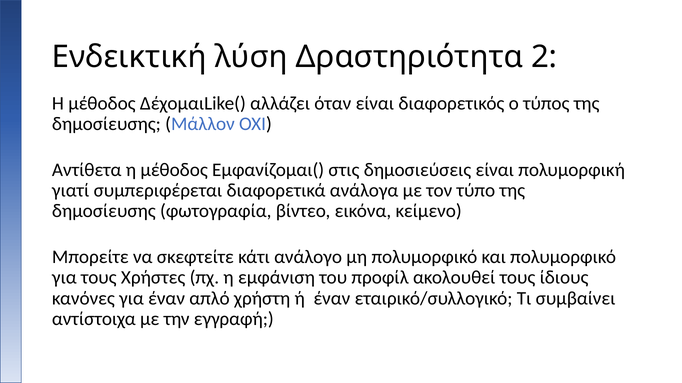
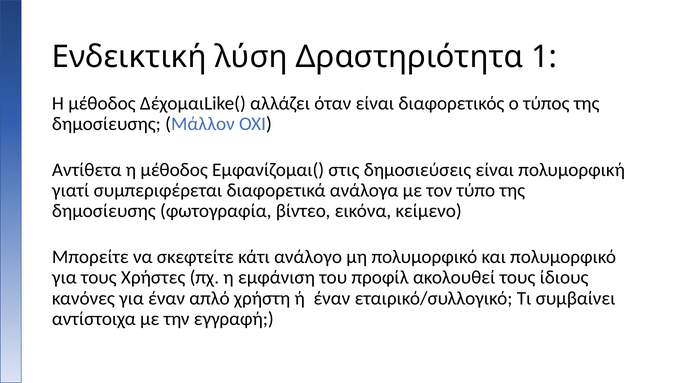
2: 2 -> 1 (544, 57)
